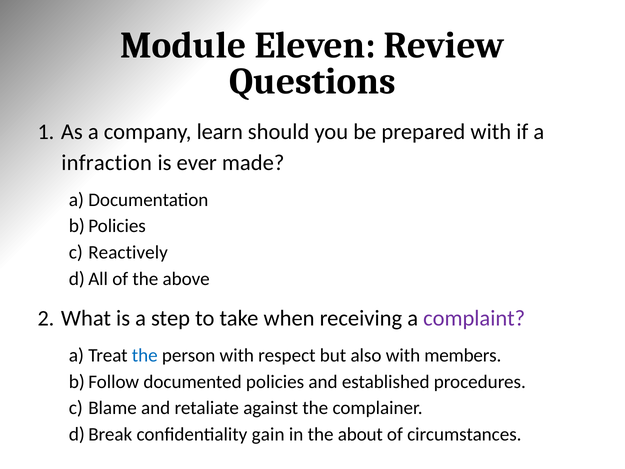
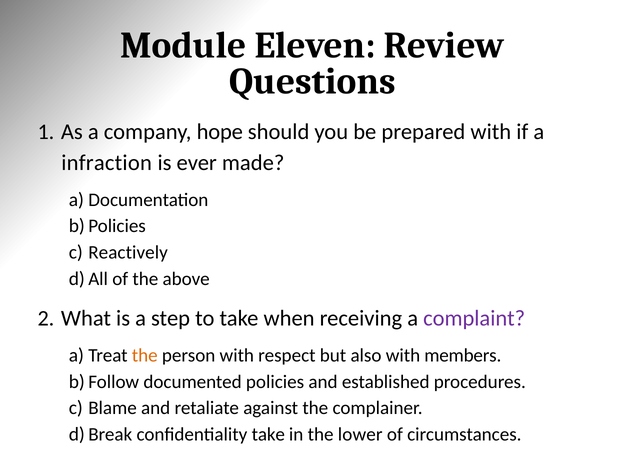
learn: learn -> hope (220, 132)
the colour: blue -> orange (145, 355)
confidentiality gain: gain -> take (268, 434)
about: about -> lower (360, 434)
